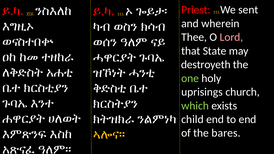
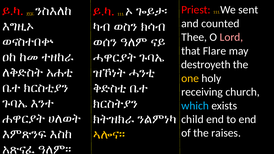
wherein: wherein -> counted (220, 24)
State: State -> Flare (215, 51)
one colour: light green -> yellow (190, 78)
uprisings: uprisings -> receiving (202, 92)
which colour: light green -> light blue (195, 106)
bares: bares -> raises (226, 133)
